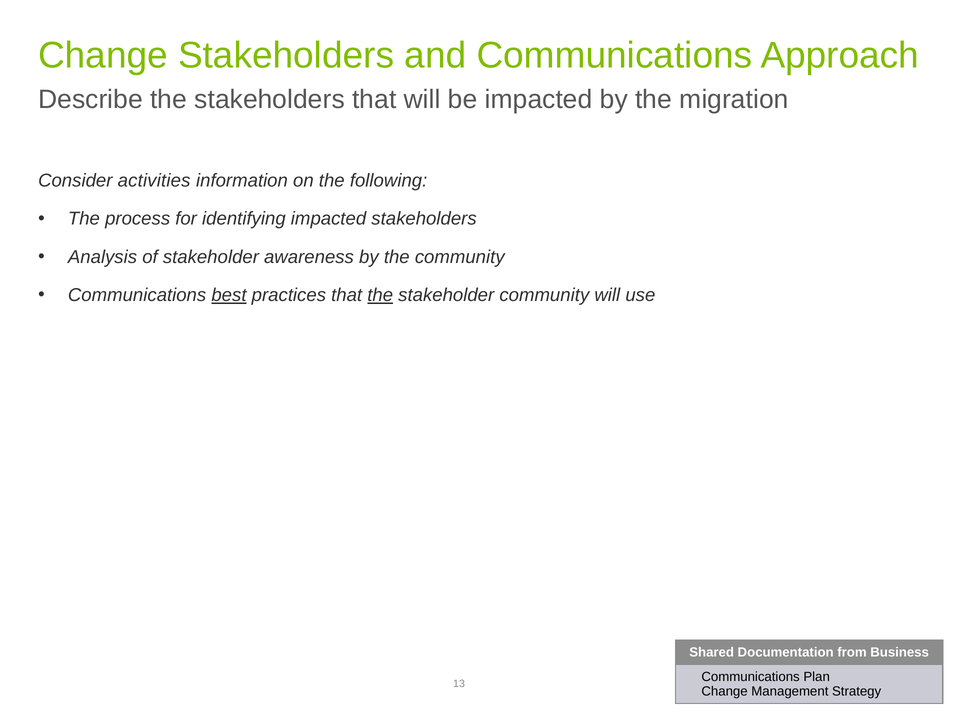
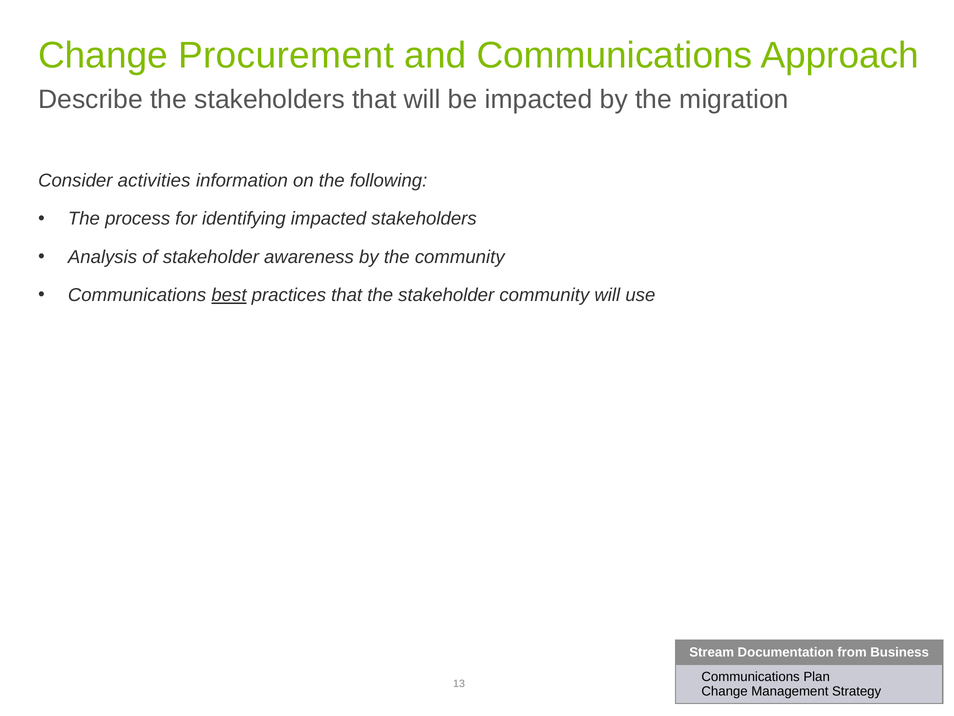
Change Stakeholders: Stakeholders -> Procurement (286, 56)
the underline: present -> none (380, 295)
Shared: Shared -> Stream (712, 652)
